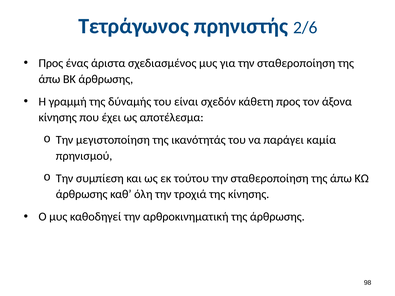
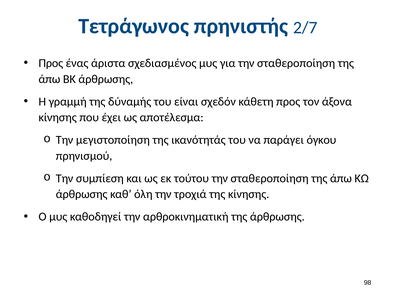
2/6: 2/6 -> 2/7 (305, 28)
καμία: καμία -> όγκου (321, 140)
